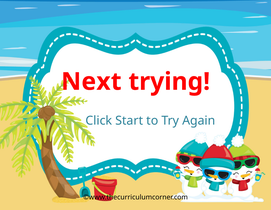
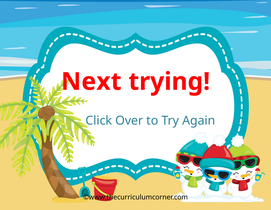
Start: Start -> Over (129, 120)
